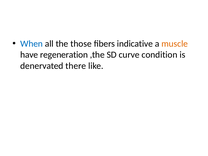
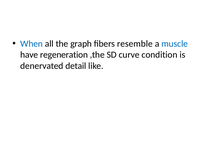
those: those -> graph (81, 44)
indicative: indicative -> resemble (135, 44)
muscle colour: orange -> blue (175, 44)
there: there -> detail (76, 66)
